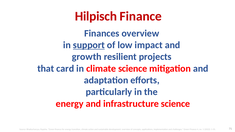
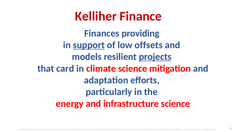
Hilpisch: Hilpisch -> Kelliher (96, 16)
Finances overview: overview -> providing (140, 33)
impact: impact -> offsets (149, 45)
growth: growth -> models (87, 57)
projects underline: none -> present (155, 57)
